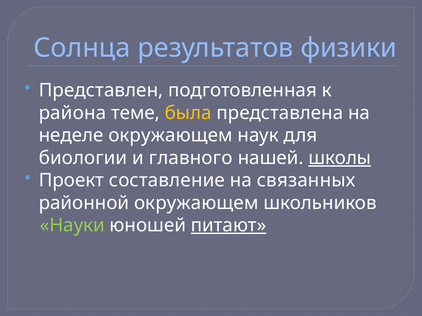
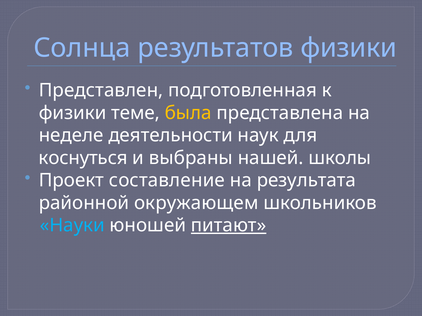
района: района -> физики (73, 113)
неделе окружающем: окружающем -> деятельности (171, 136)
биологии: биологии -> коснуться (83, 158)
главного: главного -> выбраны (191, 158)
школы underline: present -> none (340, 158)
связанных: связанных -> результата (306, 181)
Науки colour: light green -> light blue (72, 226)
